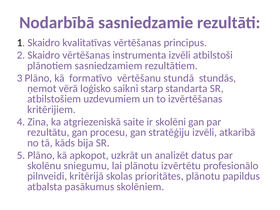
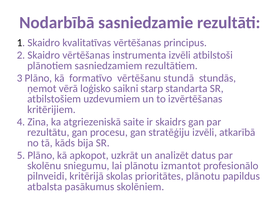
skolēni: skolēni -> skaidrs (171, 122)
izvērtētu: izvērtētu -> izmantot (181, 166)
